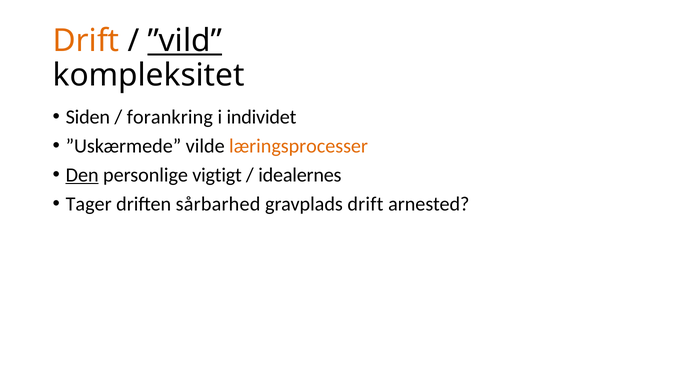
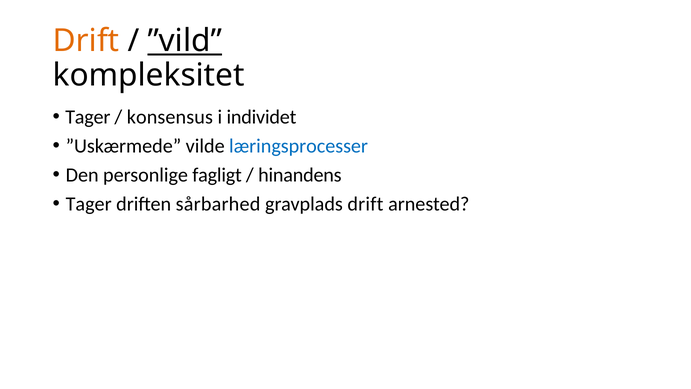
Siden: Siden -> Tager (88, 117)
forankring: forankring -> konsensus (170, 117)
læringsprocesser colour: orange -> blue (299, 146)
Den underline: present -> none (82, 175)
vigtigt: vigtigt -> fagligt (217, 175)
idealernes: idealernes -> hinandens (300, 175)
